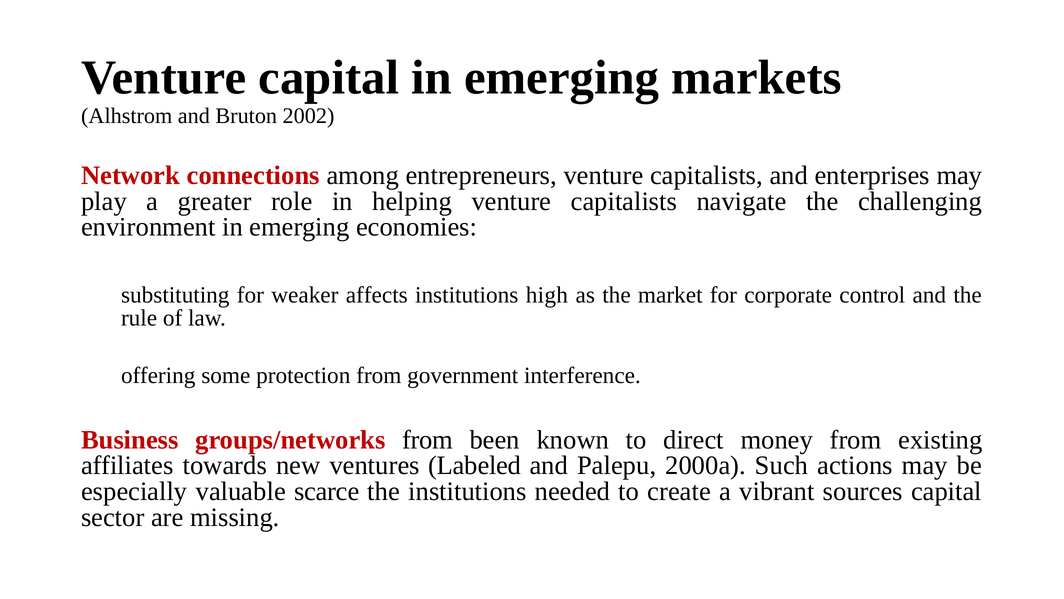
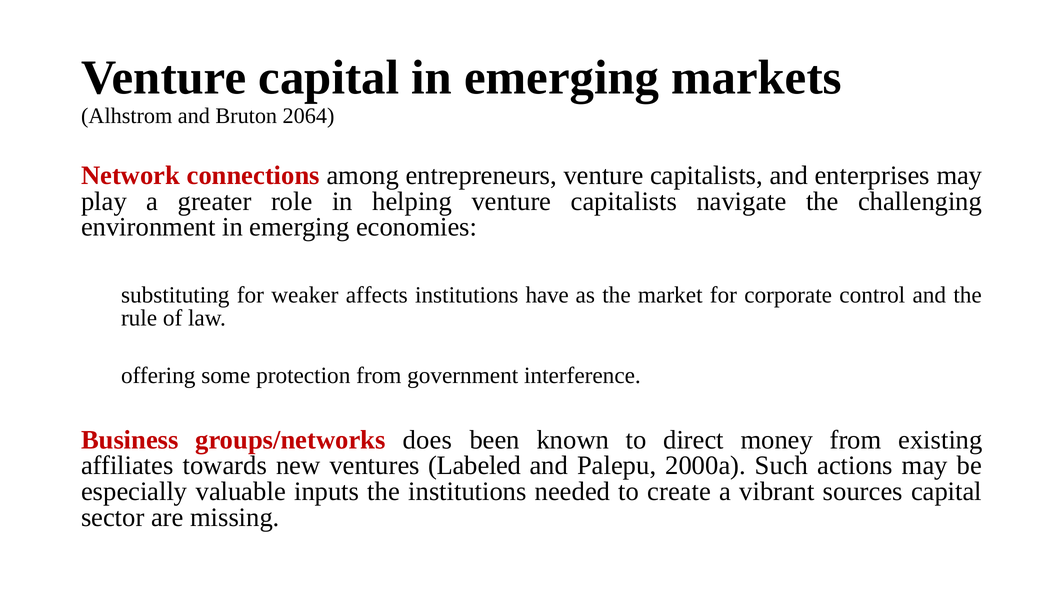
2002: 2002 -> 2064 (309, 116)
high: high -> have (547, 295)
groups/networks from: from -> does (427, 439)
scarce: scarce -> inputs (327, 491)
